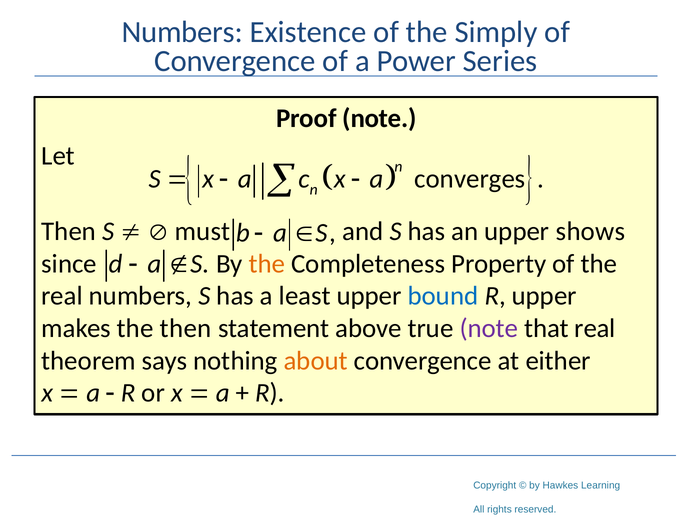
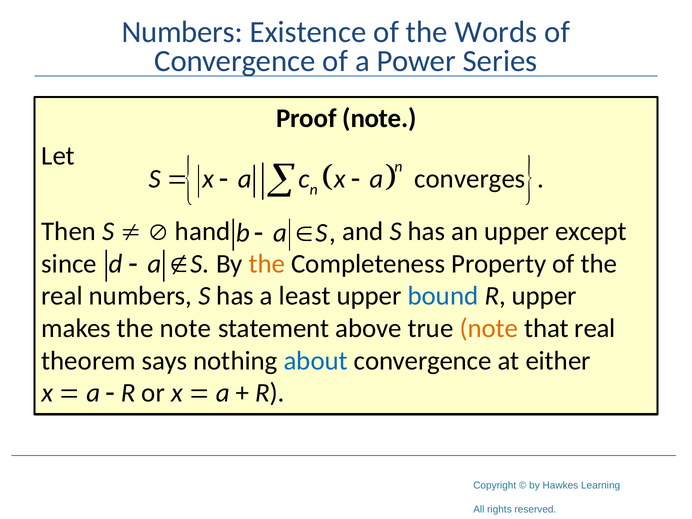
Simply: Simply -> Words (496, 32)
must: must -> hand (203, 231)
shows: shows -> except (591, 231)
the then: then -> note (186, 328)
note colour: purple -> orange (489, 328)
about colour: orange -> blue (316, 361)
